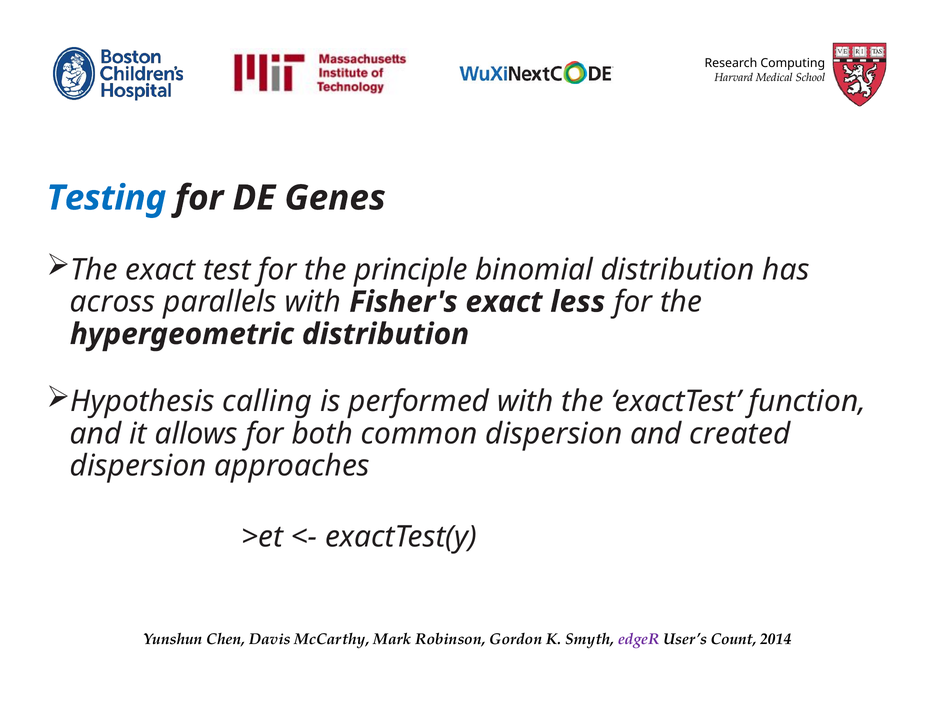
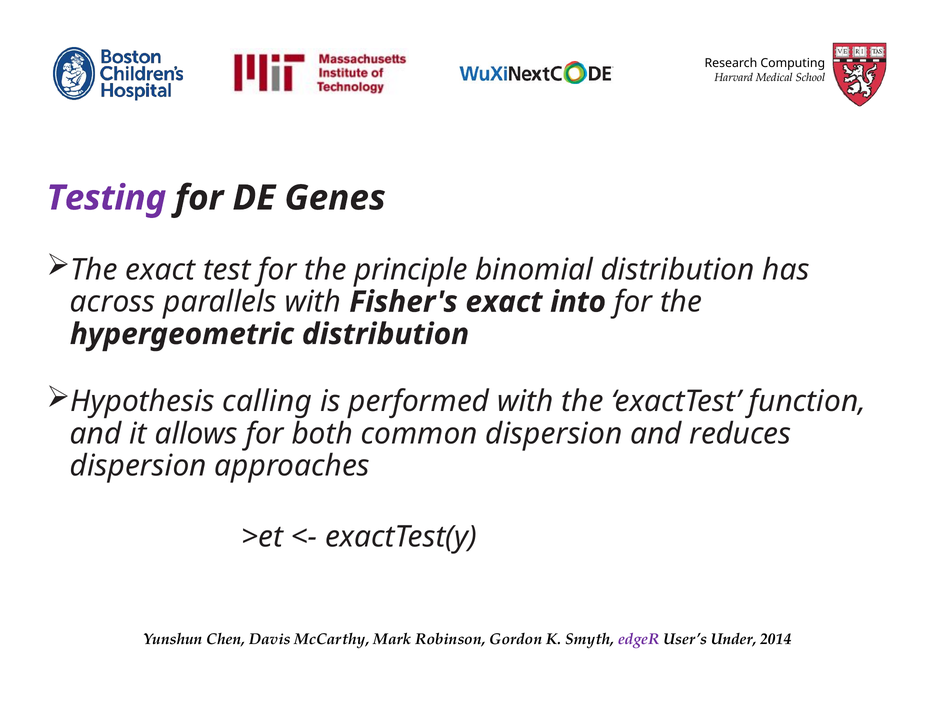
Testing colour: blue -> purple (106, 198)
less: less -> into (578, 302)
created: created -> reduces (740, 434)
Count: Count -> Under (734, 639)
